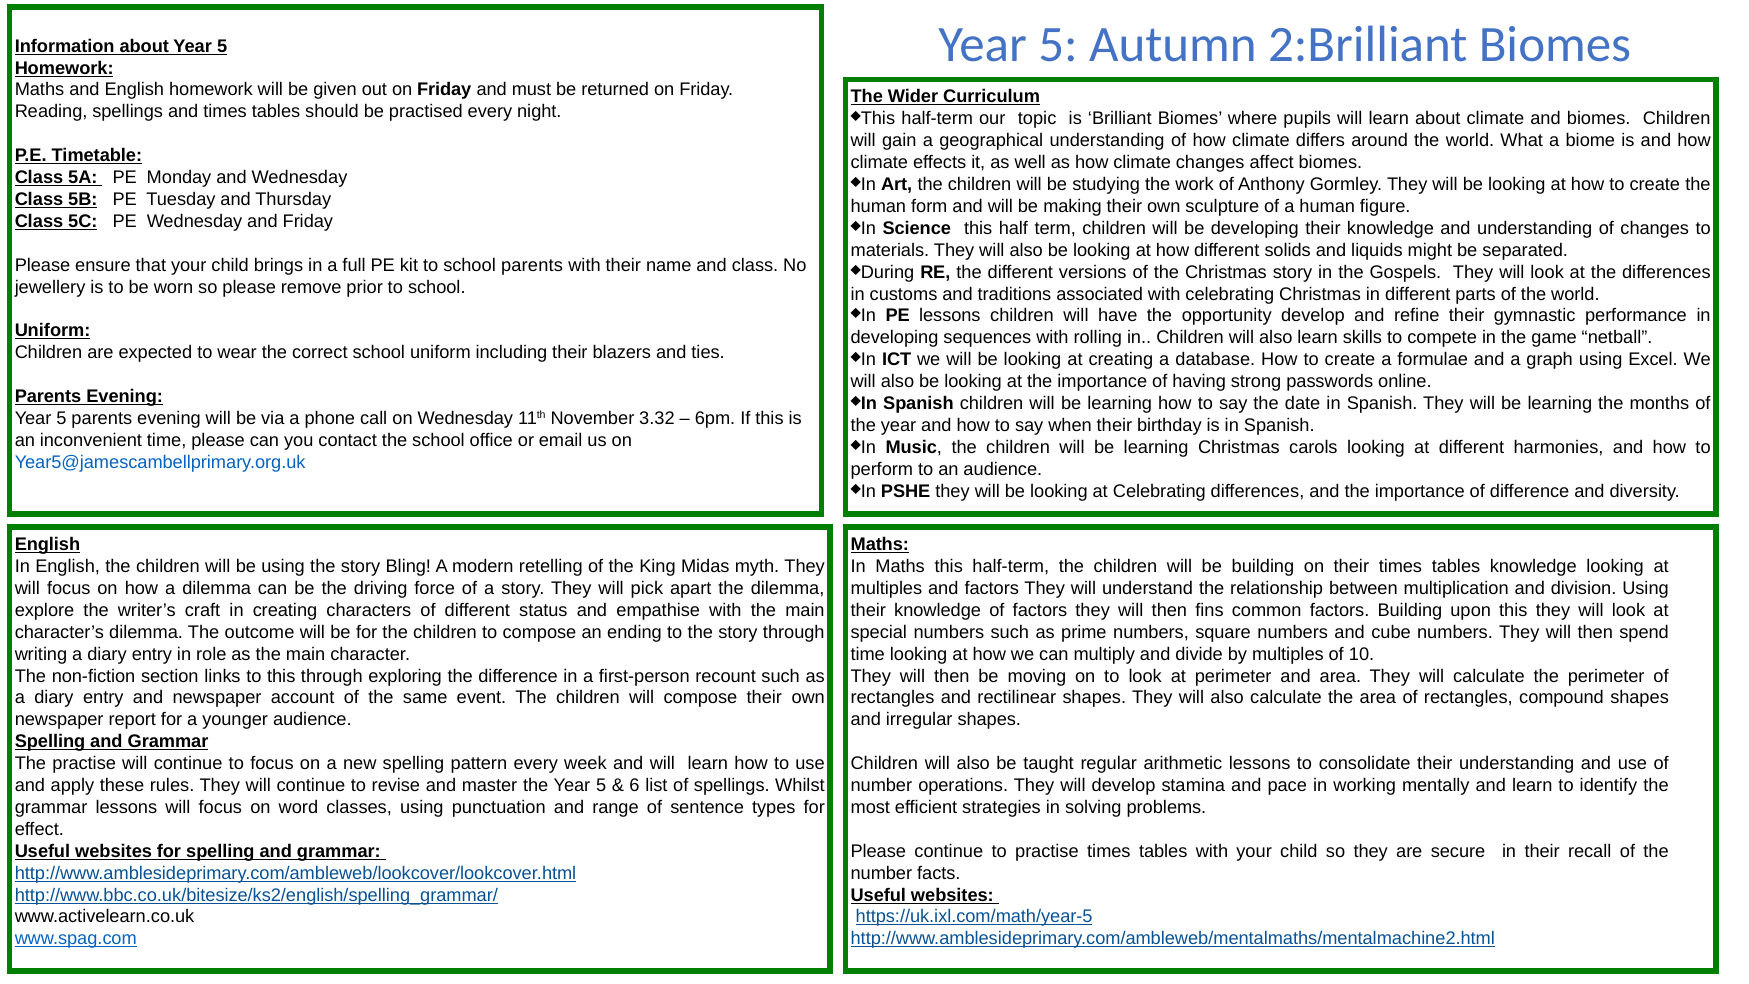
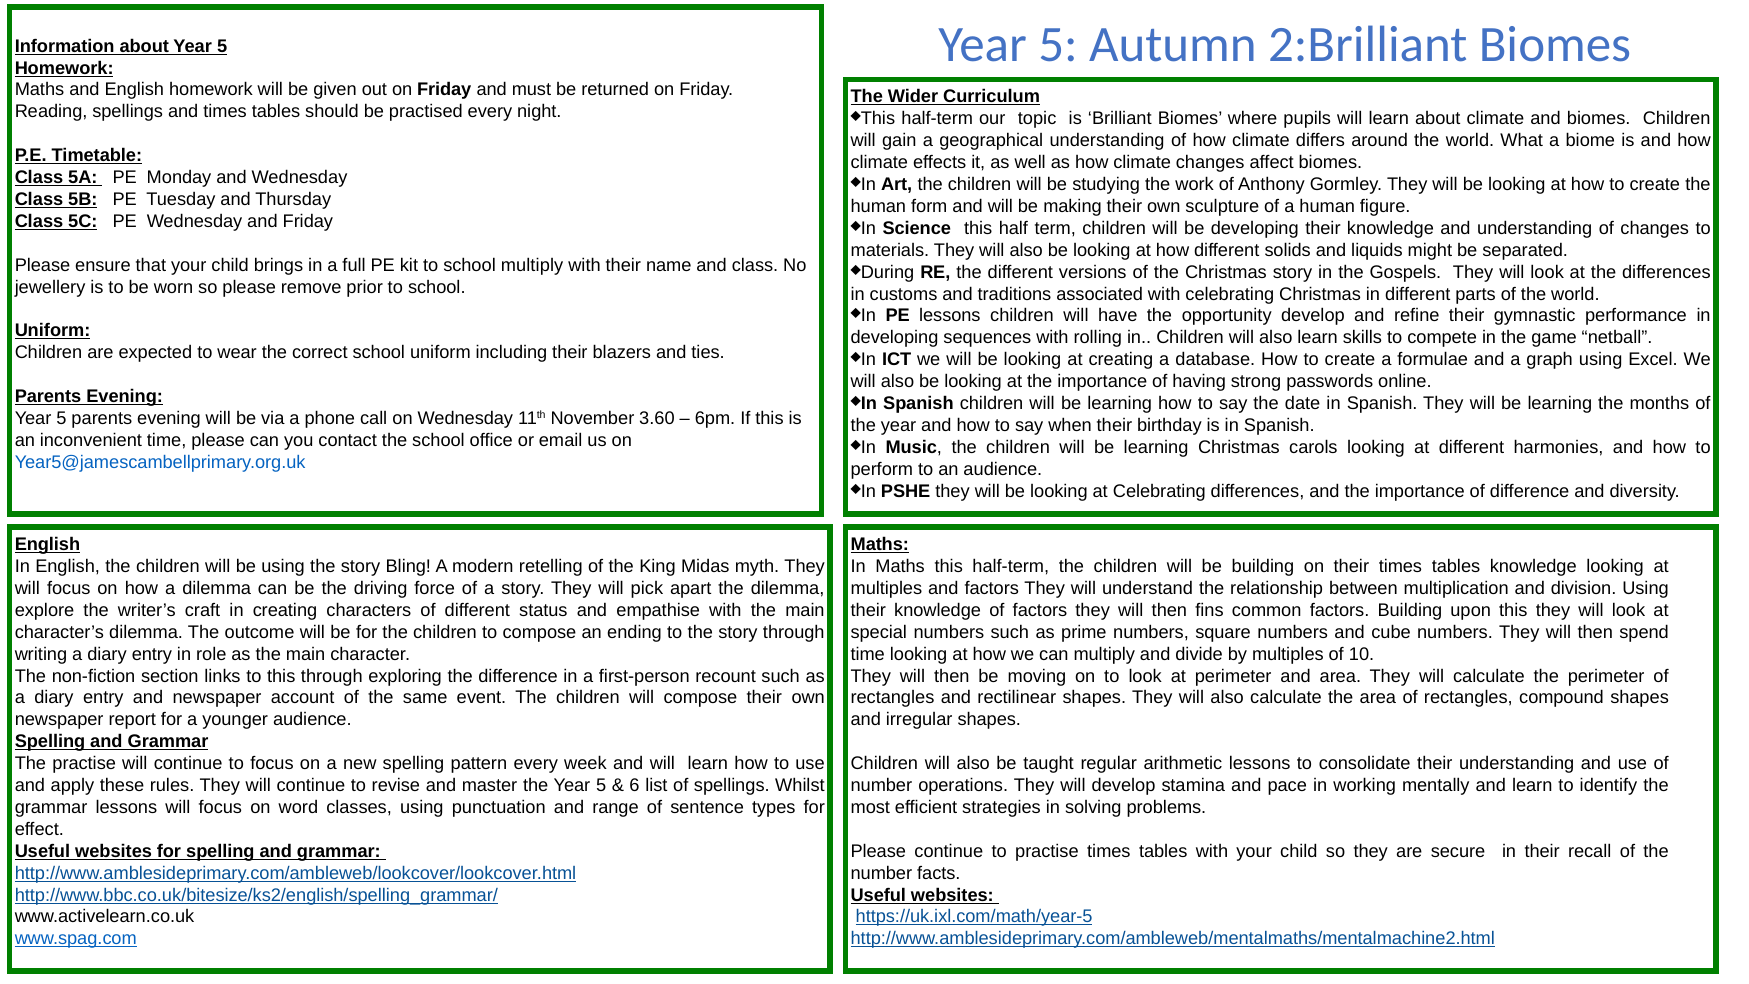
school parents: parents -> multiply (532, 265)
3.32: 3.32 -> 3.60 (657, 418)
